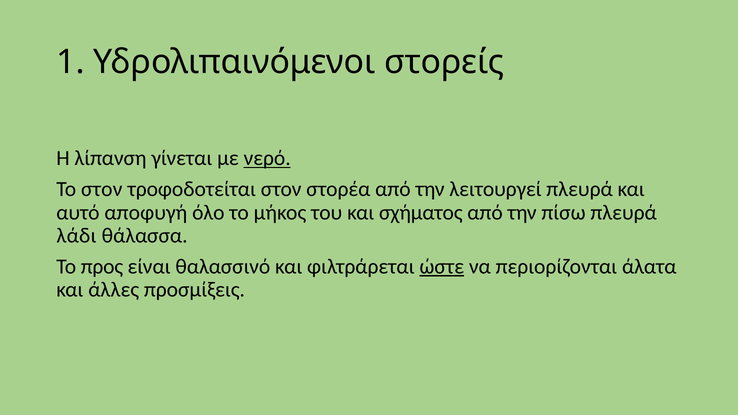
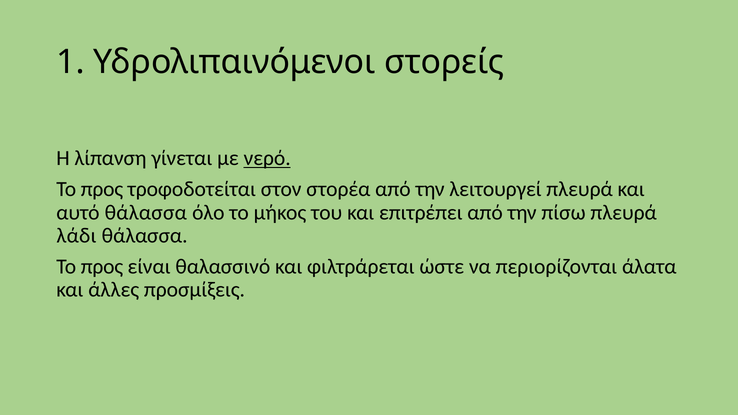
στον: στον -> προς (102, 189)
αυτό αποφυγή: αποφυγή -> θάλασσα (146, 213)
σχήματος: σχήματος -> επιτρέπει (421, 213)
ώστε underline: present -> none (442, 267)
